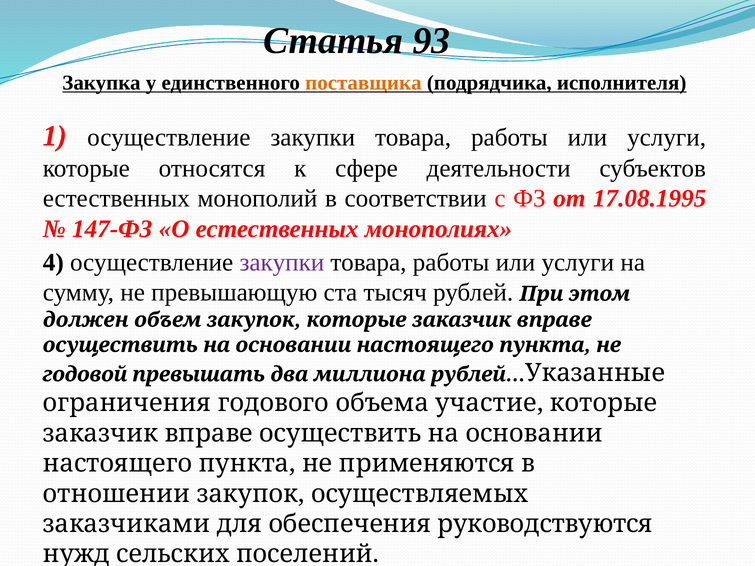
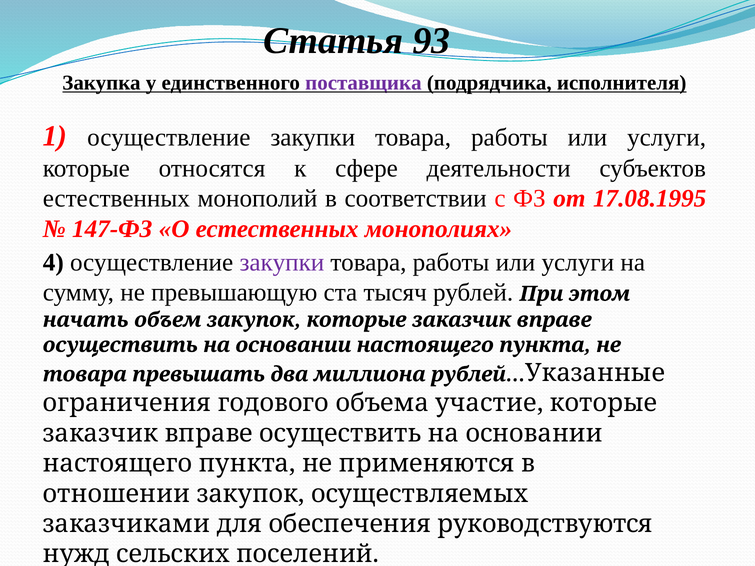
поставщика colour: orange -> purple (363, 83)
должен: должен -> начать (86, 320)
годовой: годовой -> товара (85, 375)
